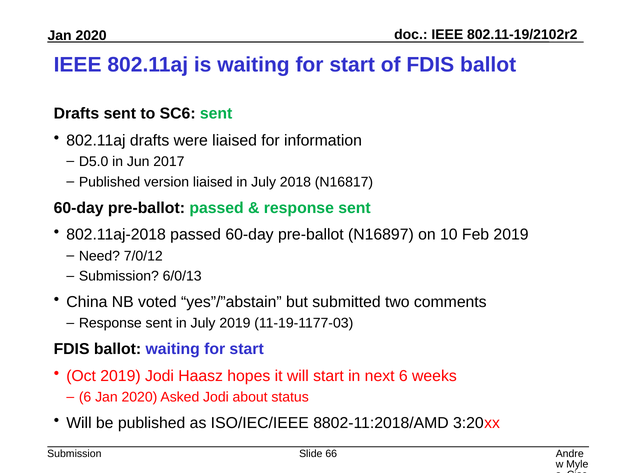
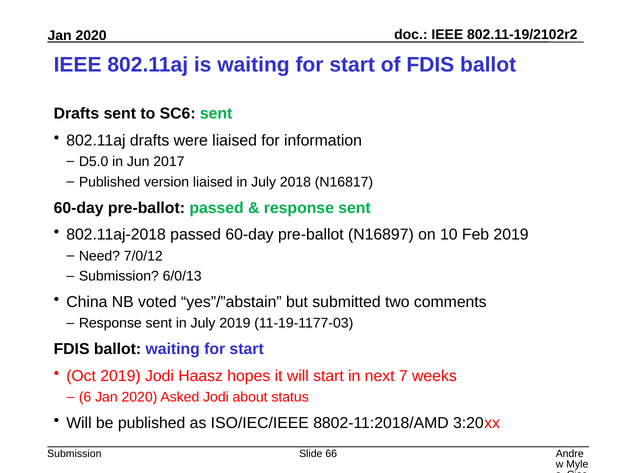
next 6: 6 -> 7 (403, 376)
